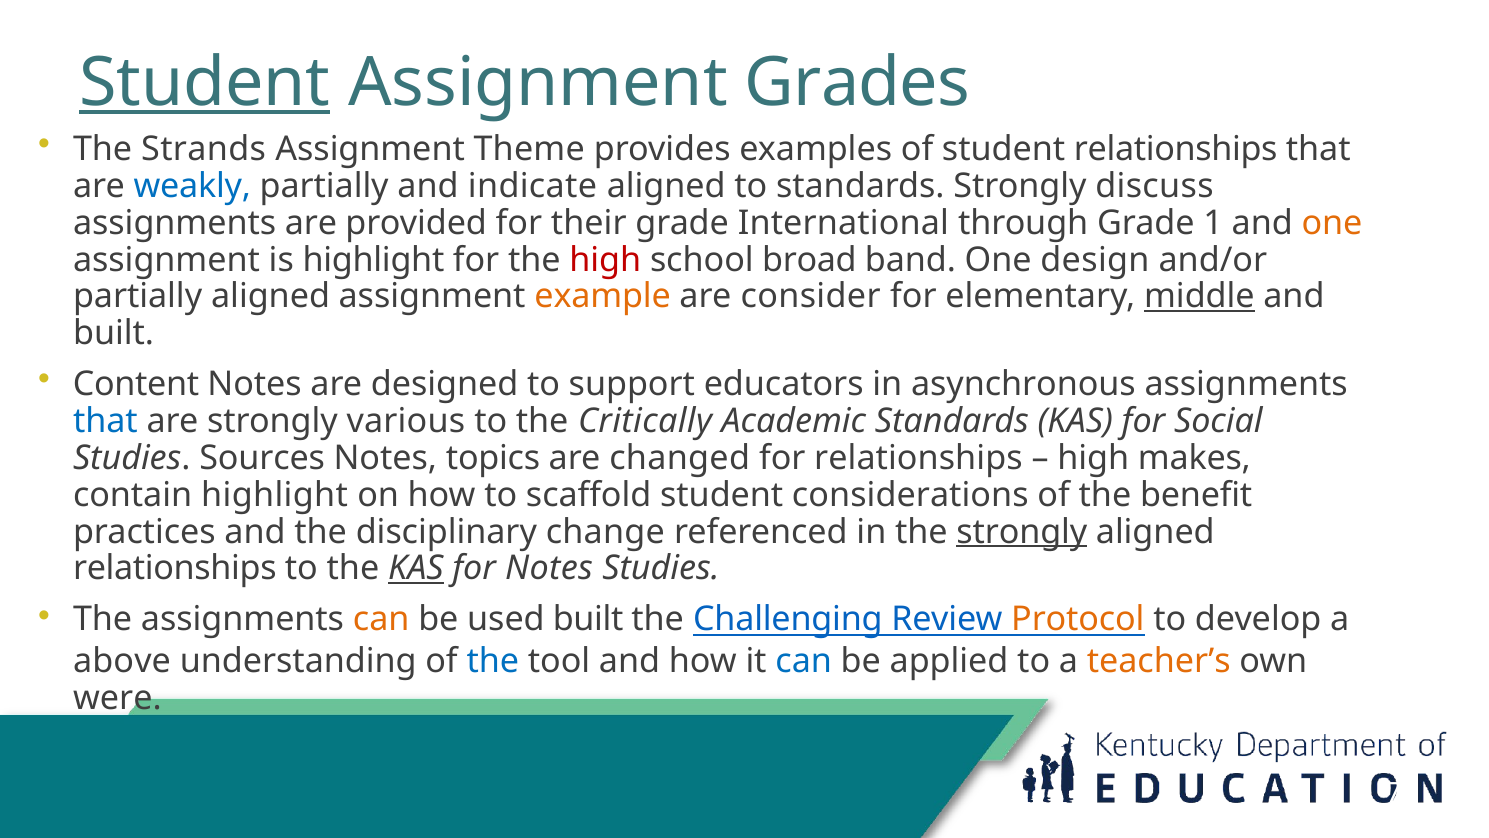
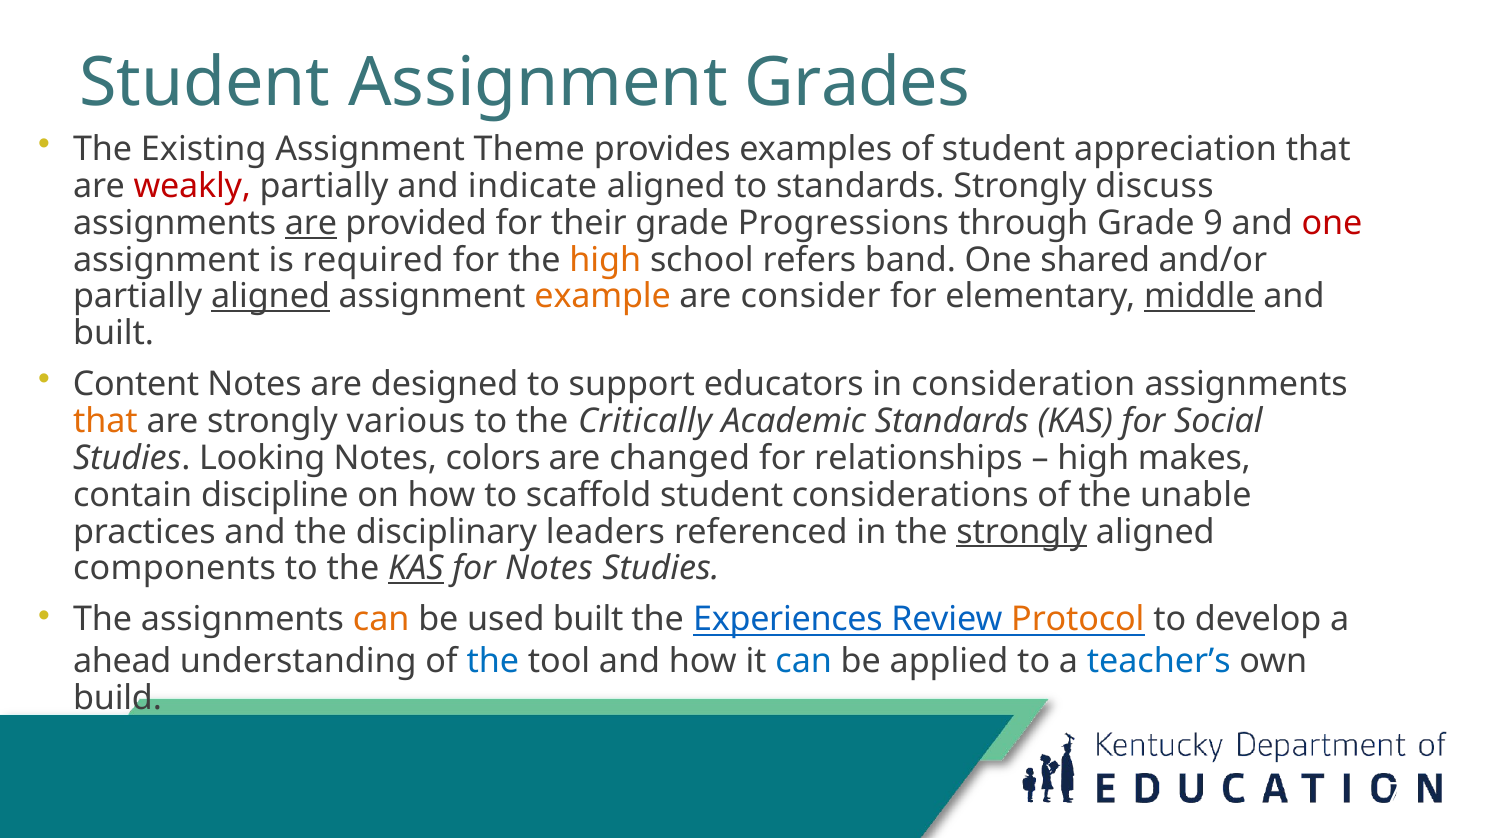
Student underline: present -> none (205, 83)
Strands: Strands -> Existing (204, 149)
student relationships: relationships -> appreciation (1176, 149)
weakly colour: blue -> red (192, 186)
are underline: none -> present (311, 223)
International: International -> Progressions (843, 223)
1: 1 -> 9 (1213, 223)
one colour: orange -> red (1332, 223)
is highlight: highlight -> required (373, 260)
high colour: red -> orange (605, 260)
broad: broad -> refers (809, 260)
design: design -> shared (1095, 260)
aligned underline: none -> present (271, 296)
asynchronous: asynchronous -> consideration (1023, 384)
that colour: blue -> orange (105, 421)
Sources: Sources -> Looking (262, 458)
topics: topics -> colors (493, 458)
contain highlight: highlight -> discipline (275, 495)
benefit: benefit -> unable (1196, 495)
change: change -> leaders (605, 531)
relationships: relationships -> components (175, 568)
Challenging: Challenging -> Experiences (788, 619)
above: above -> ahead (122, 661)
teacher’s colour: orange -> blue (1159, 661)
were: were -> build (118, 698)
